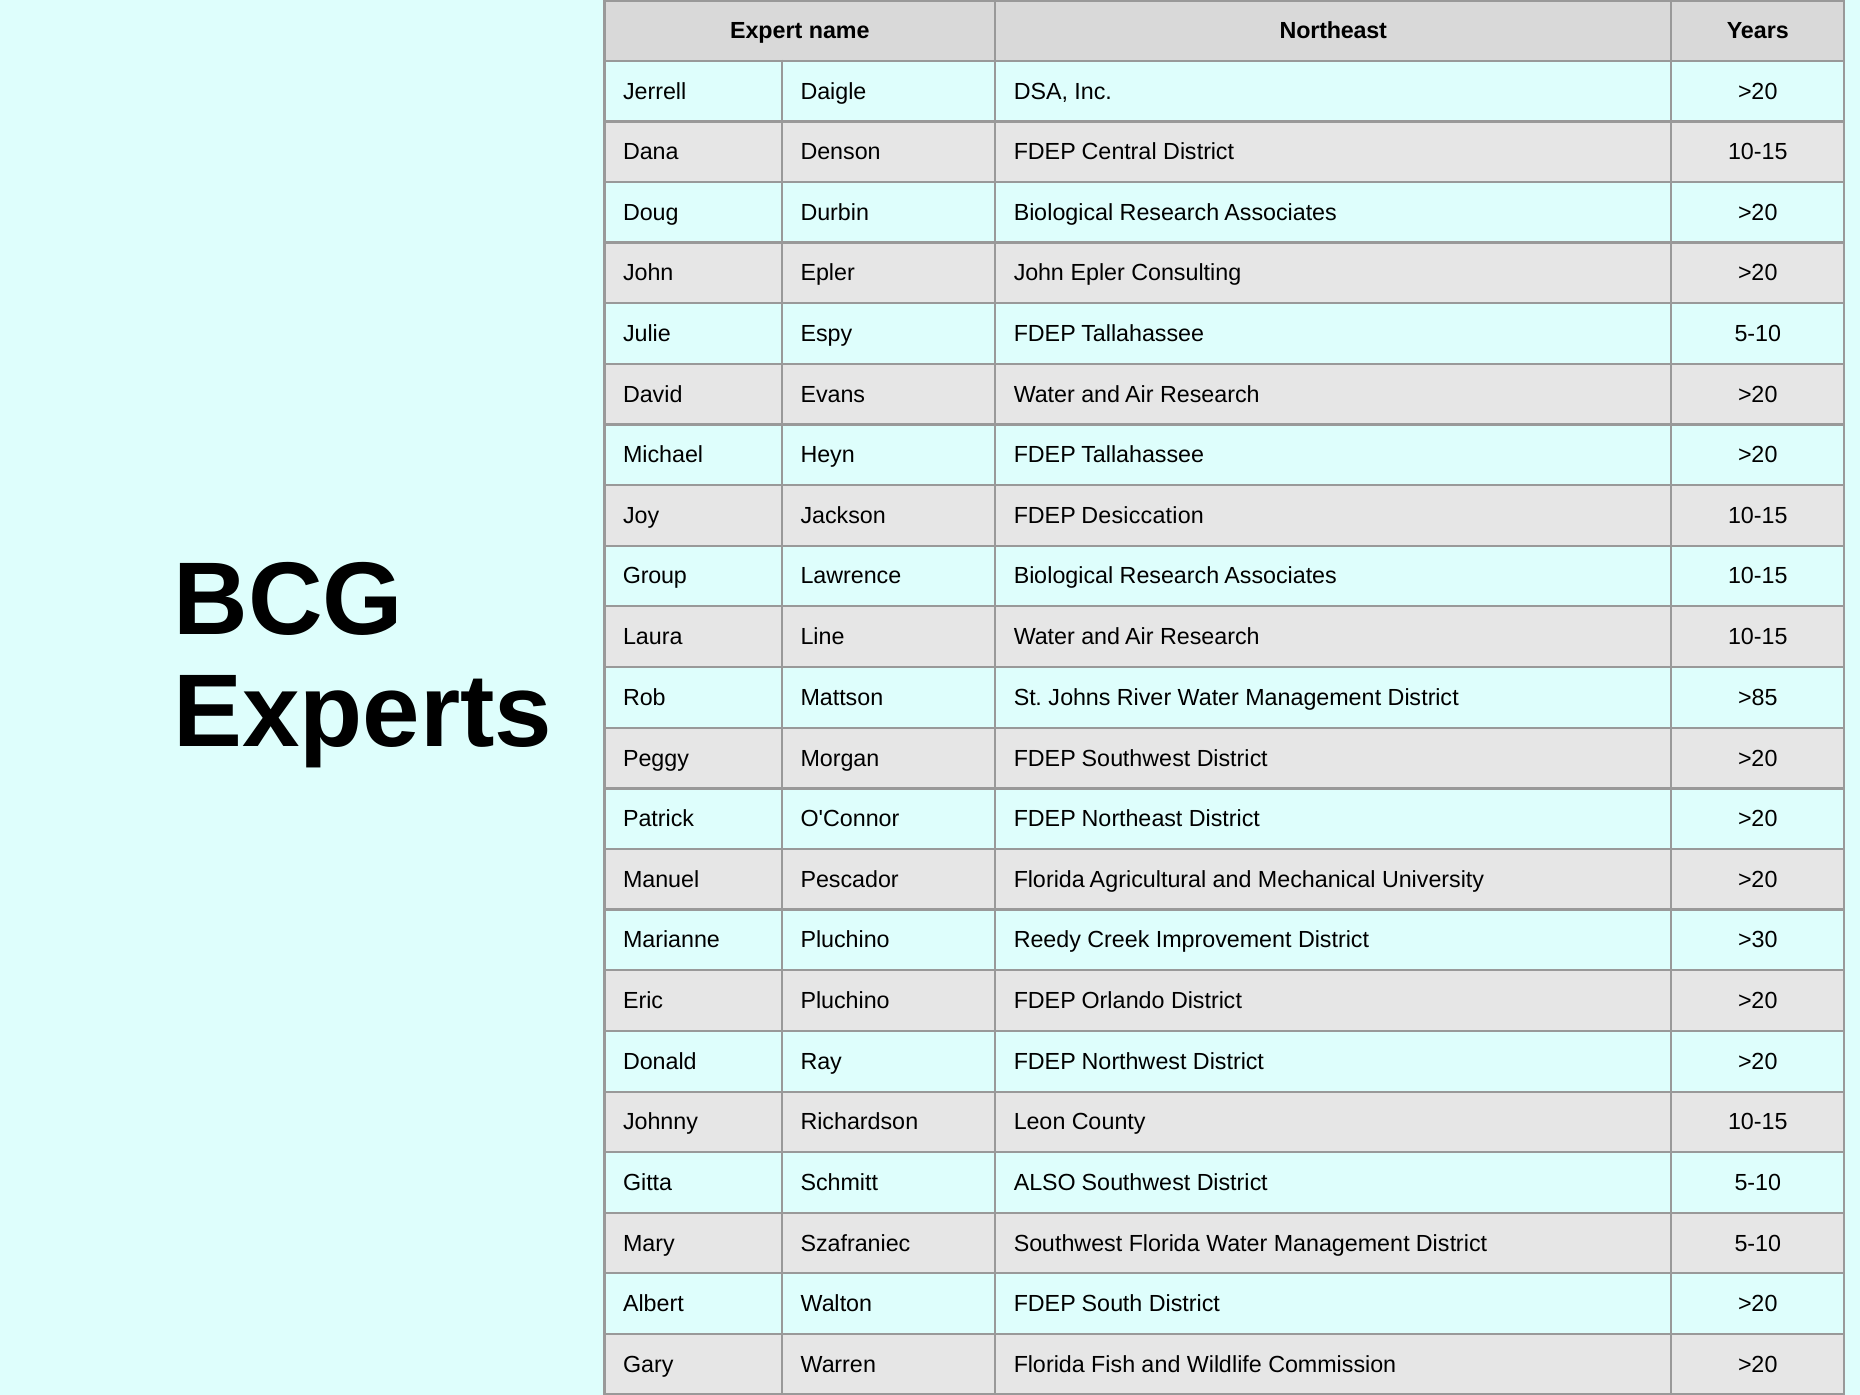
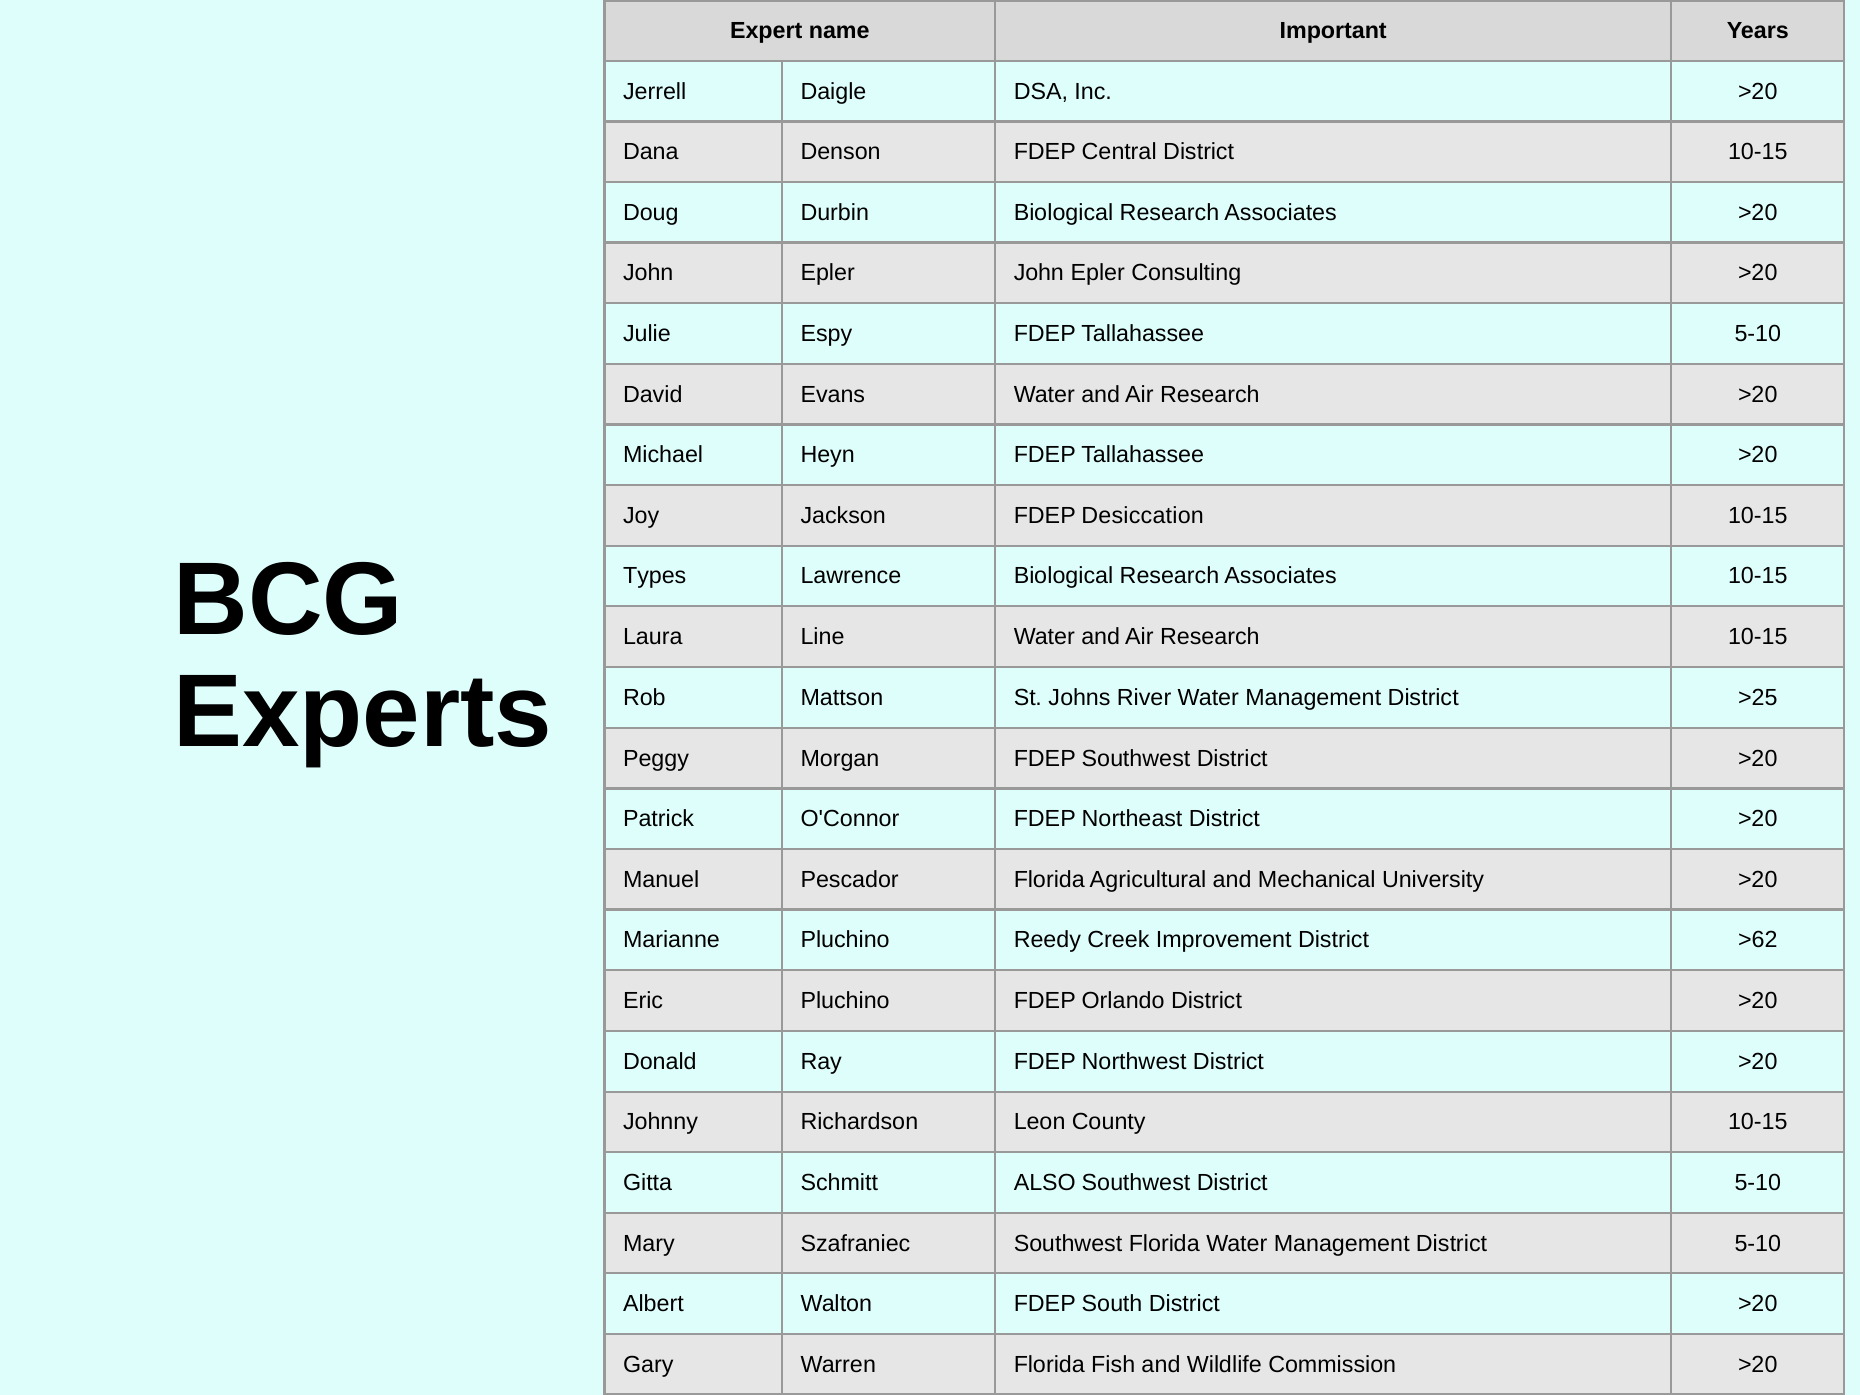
name Northeast: Northeast -> Important (1333, 31)
Group: Group -> Types (655, 576)
>85: >85 -> >25 (1758, 698)
>30: >30 -> >62 (1758, 940)
